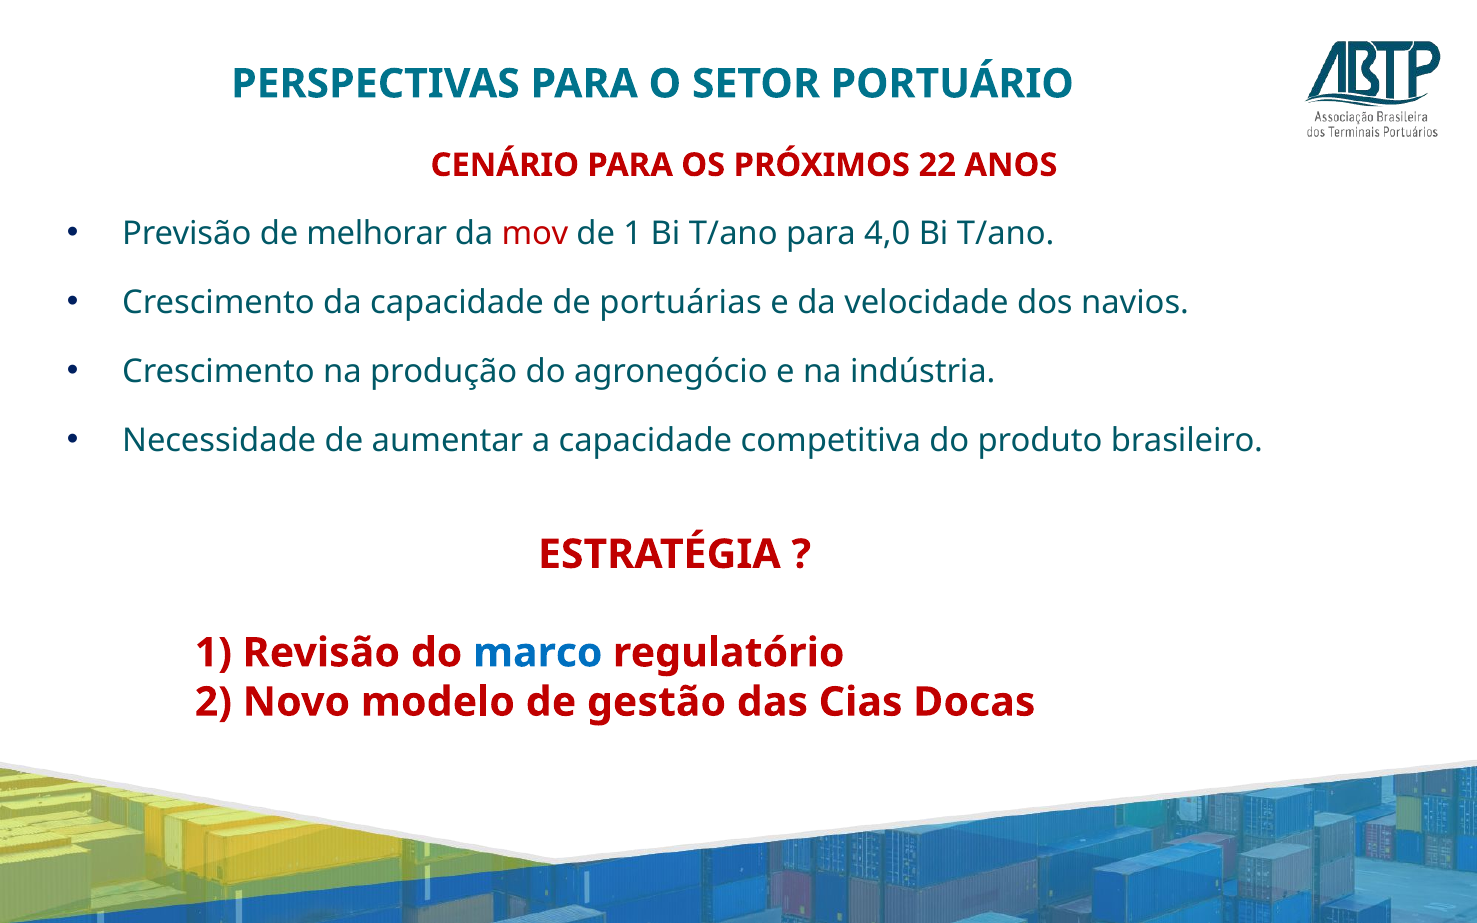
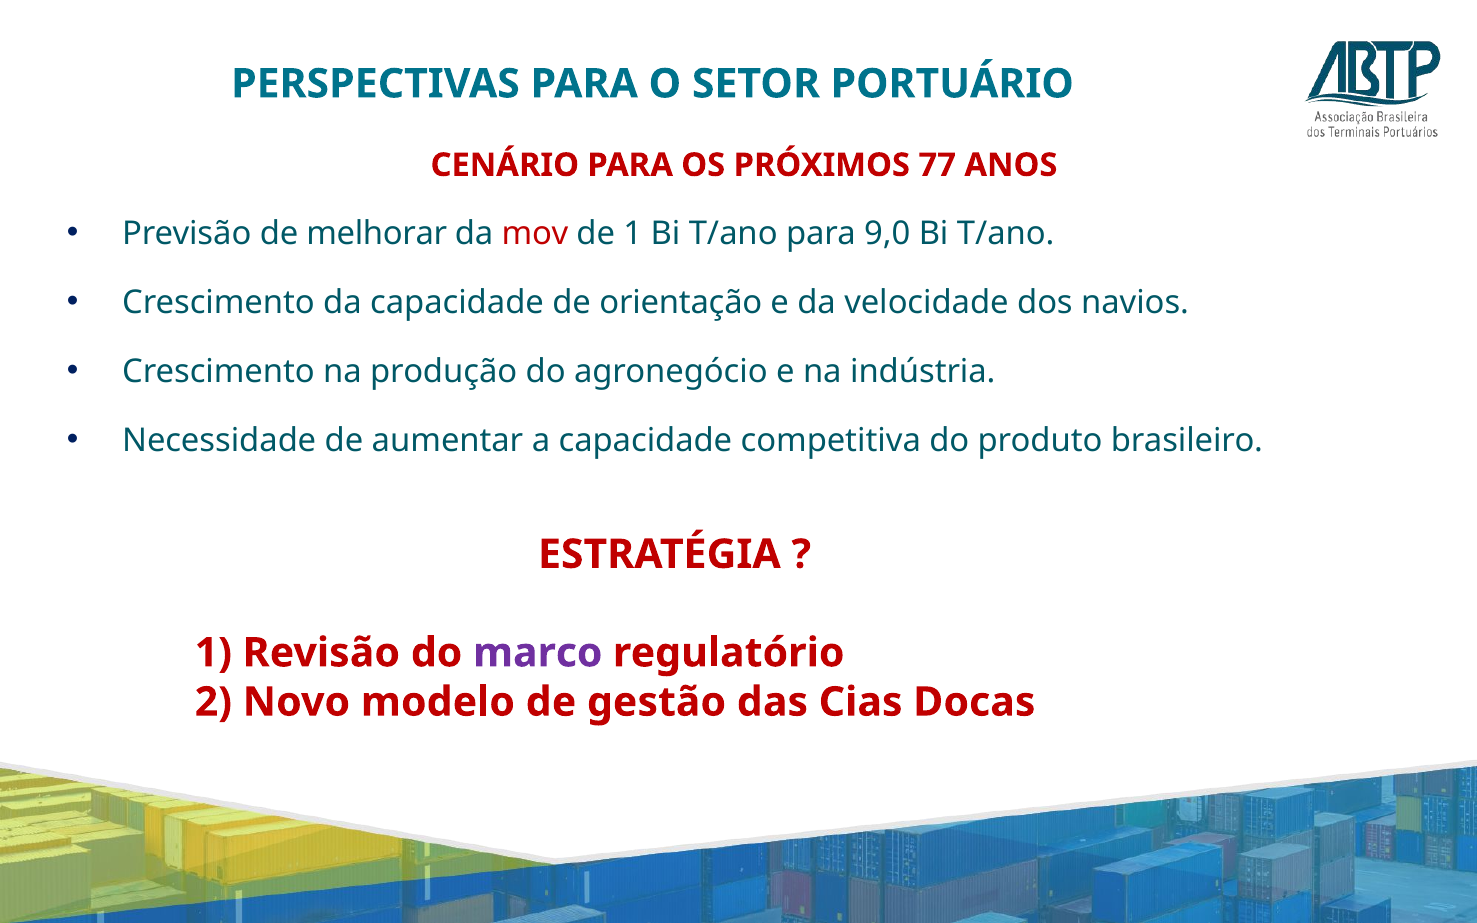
22: 22 -> 77 (937, 165)
4,0: 4,0 -> 9,0 (887, 234)
portuárias: portuárias -> orientação (681, 303)
marco colour: blue -> purple (538, 653)
